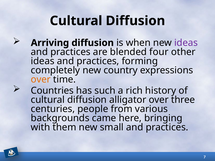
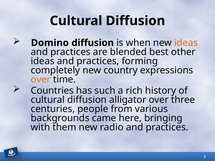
Arriving: Arriving -> Domino (50, 43)
ideas colour: purple -> orange (186, 43)
four: four -> best (159, 52)
small: small -> radio (112, 127)
